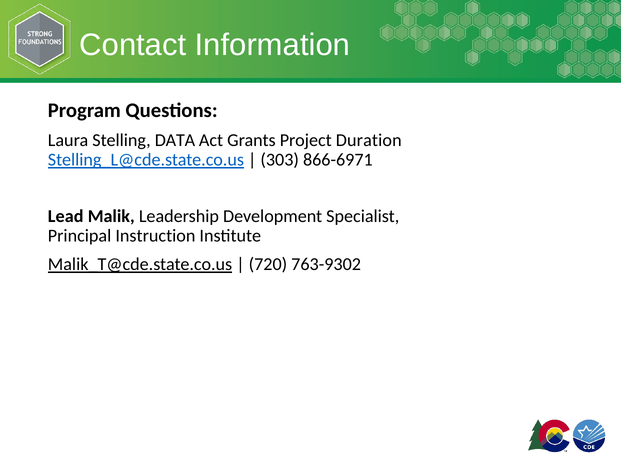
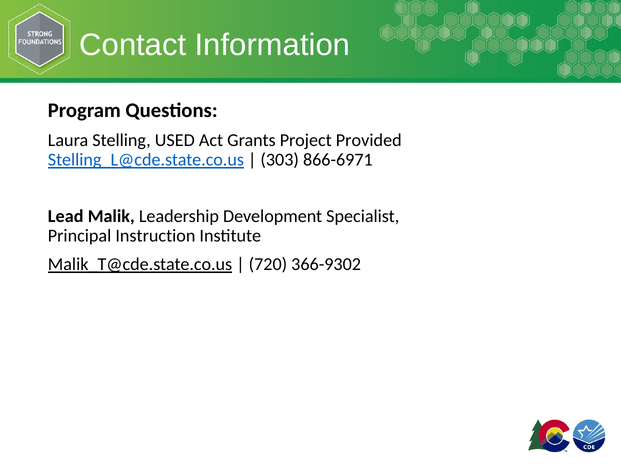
DATA: DATA -> USED (175, 140)
Duration: Duration -> Provided (369, 140)
763-9302: 763-9302 -> 366-9302 (326, 264)
